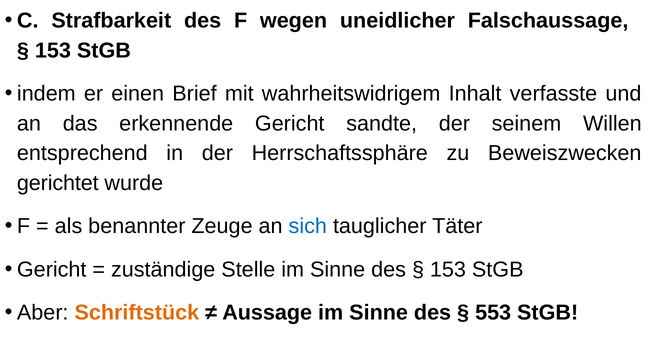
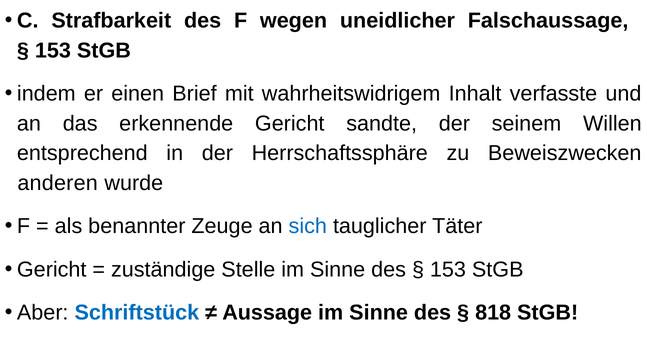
gerichtet: gerichtet -> anderen (58, 183)
Schriftstück colour: orange -> blue (137, 313)
553: 553 -> 818 (493, 313)
